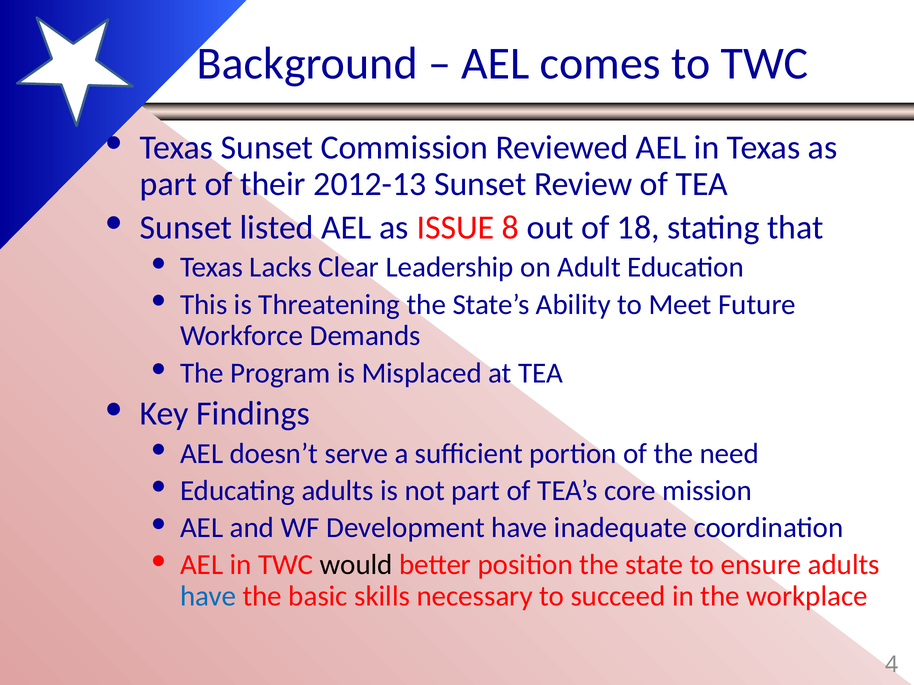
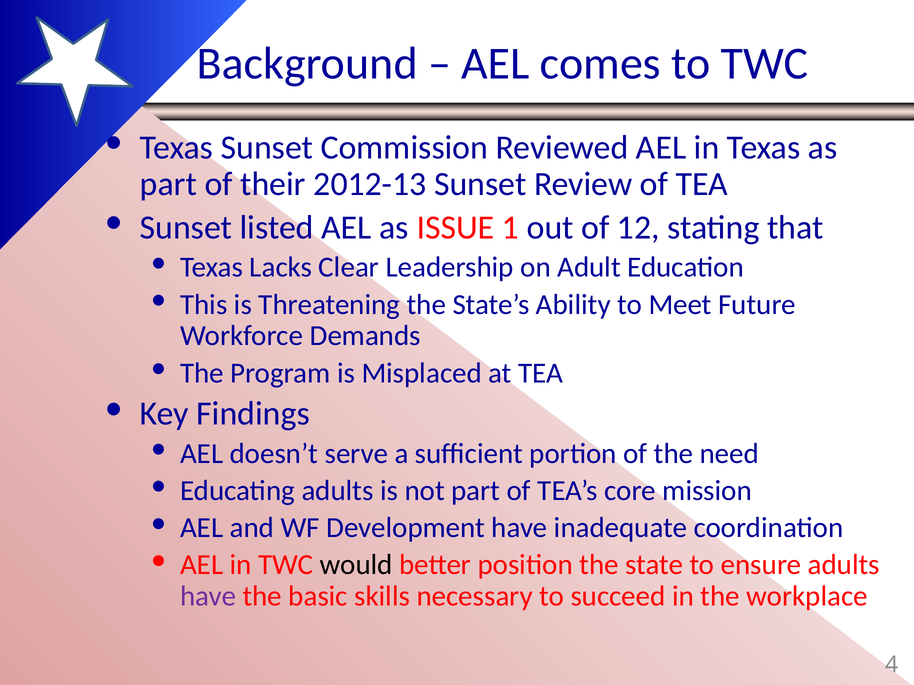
8: 8 -> 1 (511, 228)
18: 18 -> 12 (638, 228)
have colour: blue -> purple (208, 597)
